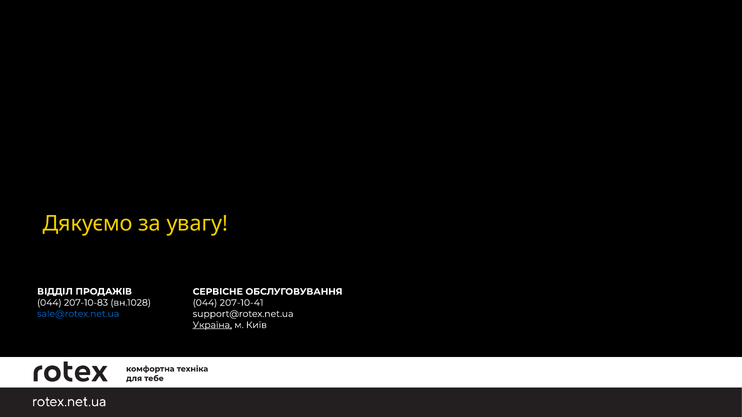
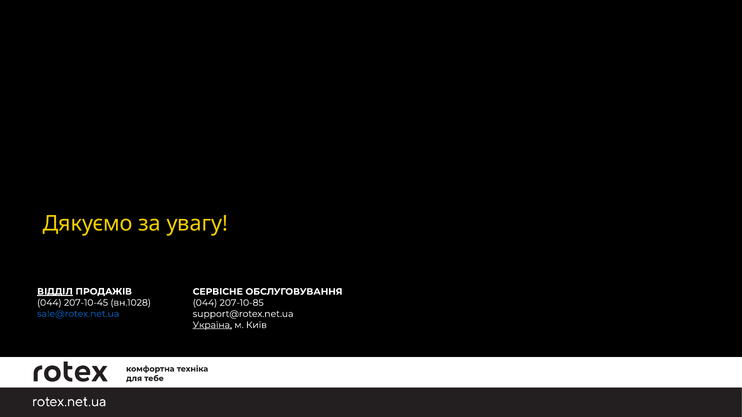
ВІДДІЛ underline: none -> present (55, 292)
207-10-83: 207-10-83 -> 207-10-45 (86, 303)
207-10-41: 207-10-41 -> 207-10-85 (242, 303)
